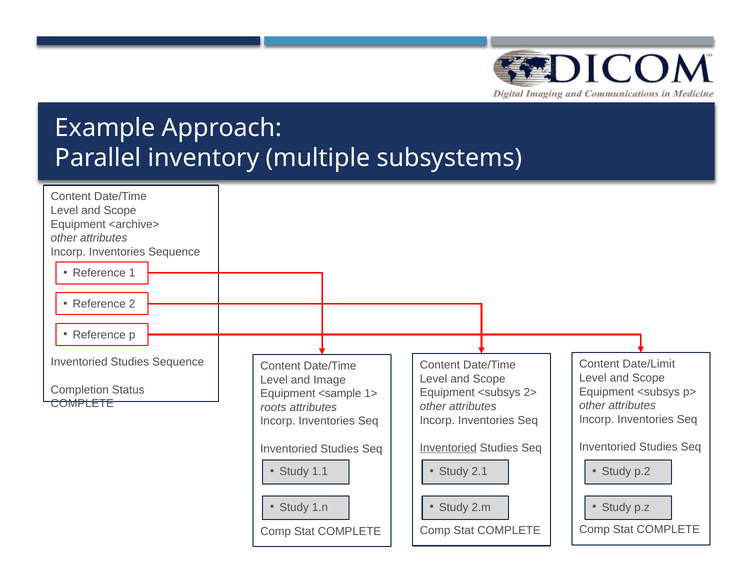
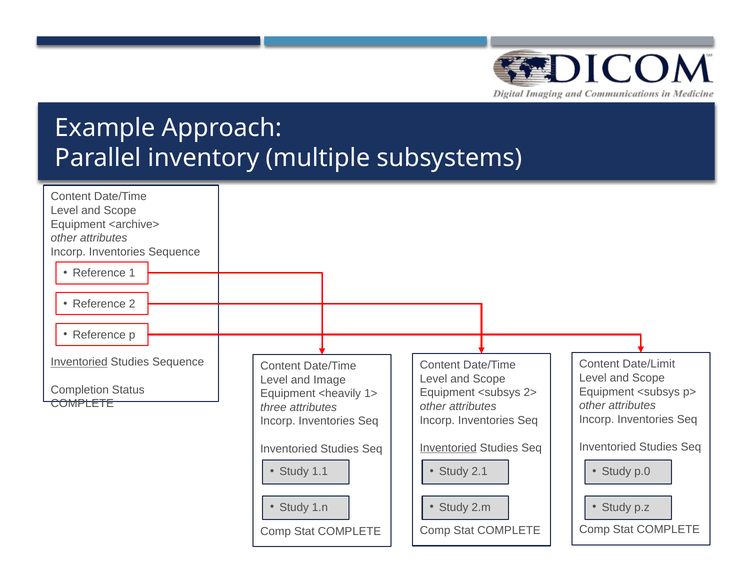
Inventoried underline: none -> present (79, 362)
<sample: <sample -> <heavily (340, 393)
roots: roots -> three (273, 407)
p.2: p.2 -> p.0 (642, 471)
